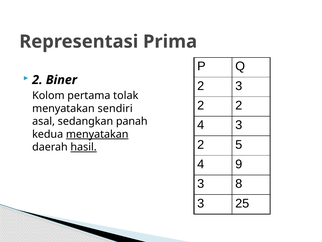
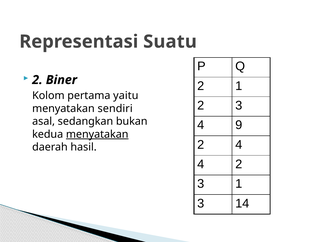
Prima: Prima -> Suatu (170, 42)
2 3: 3 -> 1 (239, 86)
tolak: tolak -> yaitu (126, 95)
2: 2 -> 3 (239, 105)
panah: panah -> bukan (132, 121)
4 3: 3 -> 9 (239, 125)
2 5: 5 -> 4 (239, 144)
hasil underline: present -> none (84, 147)
4 9: 9 -> 2 (239, 164)
3 8: 8 -> 1 (239, 183)
25: 25 -> 14 (242, 203)
